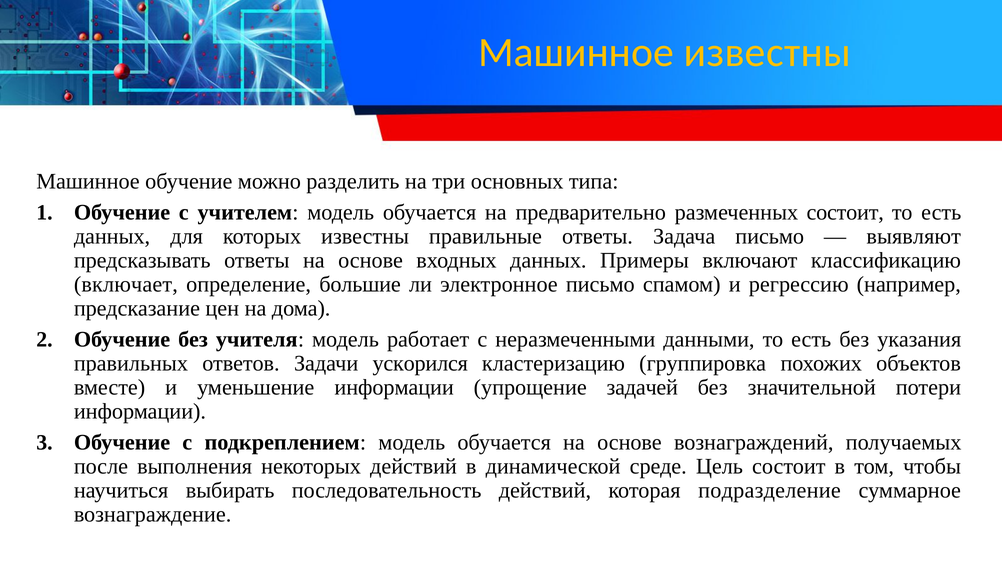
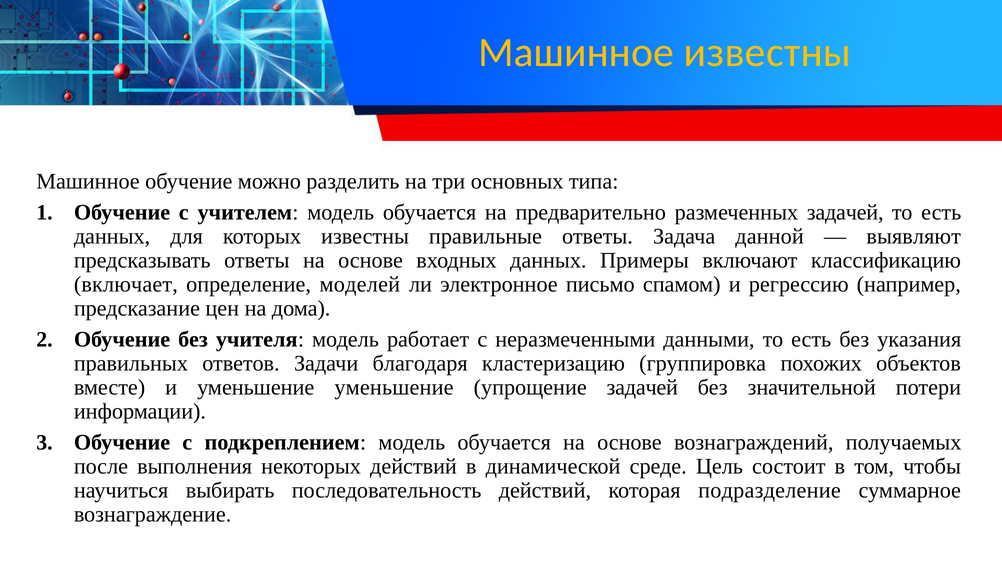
размеченных состоит: состоит -> задачей (845, 213)
Задача письмо: письмо -> данной (770, 237)
большие: большие -> моделей (360, 285)
ускорился: ускорился -> благодаря (420, 364)
уменьшение информации: информации -> уменьшение (394, 388)
